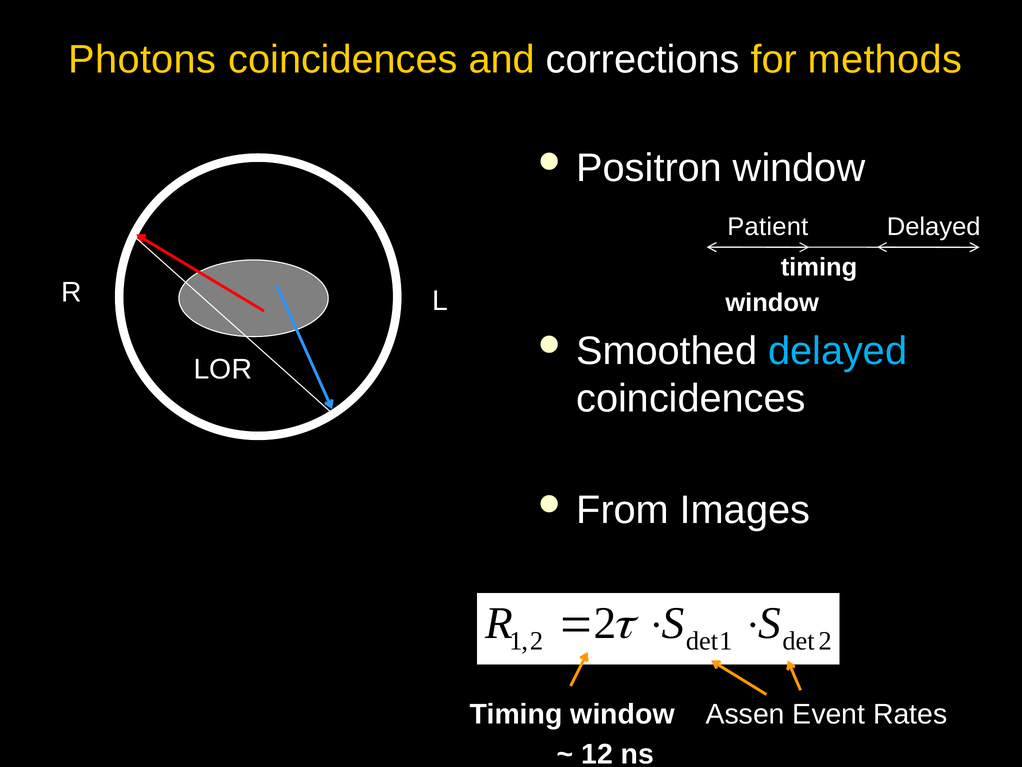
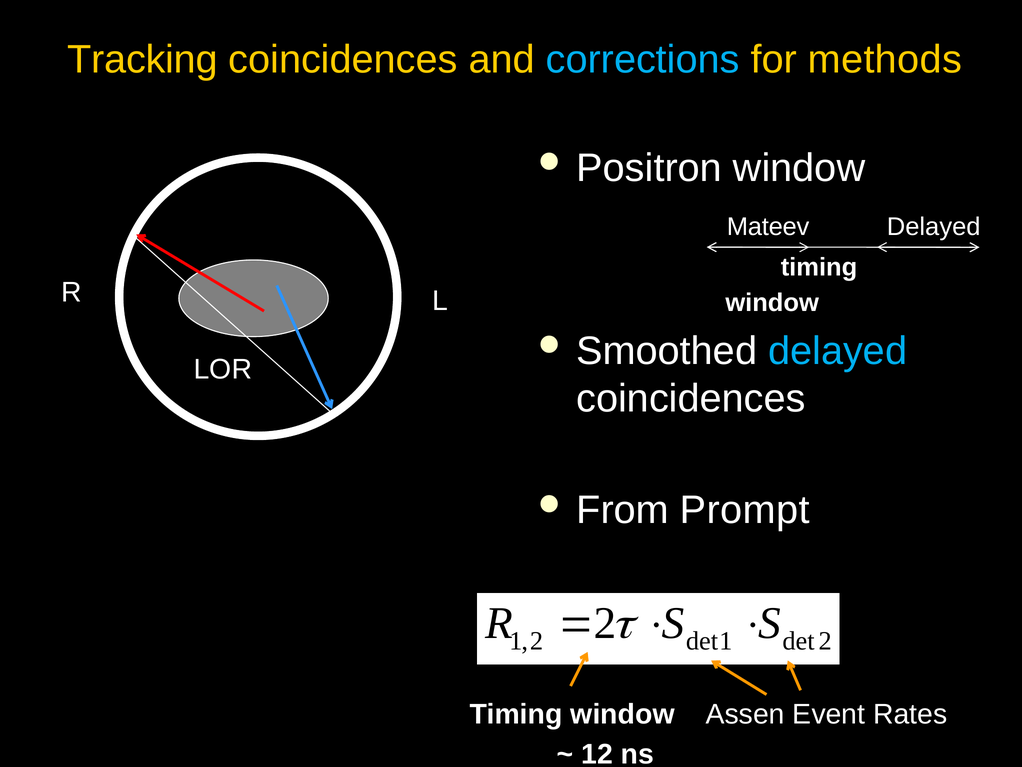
Photons: Photons -> Tracking (143, 60)
corrections colour: white -> light blue (643, 60)
Patient: Patient -> Mateev (768, 227)
Images: Images -> Prompt (745, 510)
